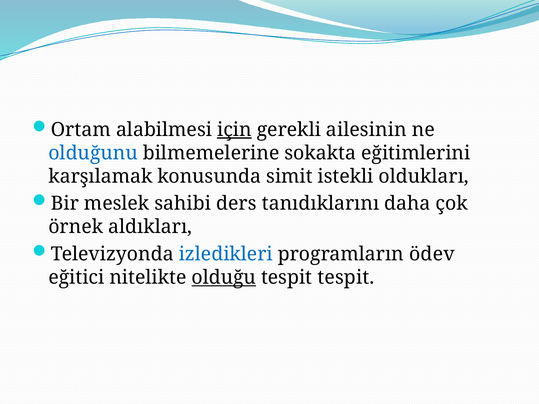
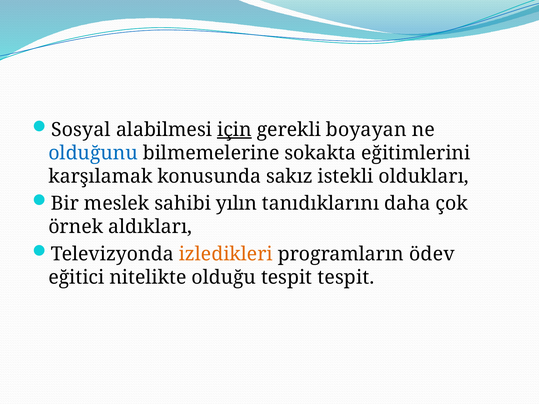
Ortam: Ortam -> Sosyal (81, 130)
ailesinin: ailesinin -> boyayan (366, 130)
simit: simit -> sakız (289, 176)
ders: ders -> yılın (237, 204)
izledikleri colour: blue -> orange (226, 254)
olduğu underline: present -> none (224, 278)
